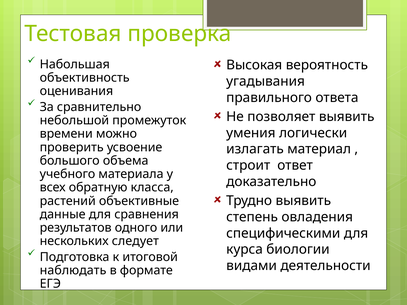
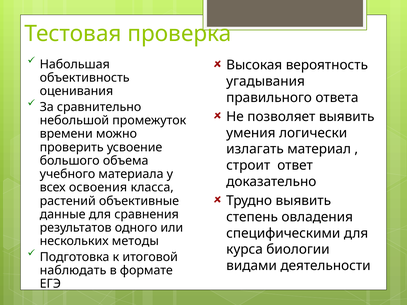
обратную: обратную -> освоения (98, 188)
следует: следует -> методы (135, 241)
